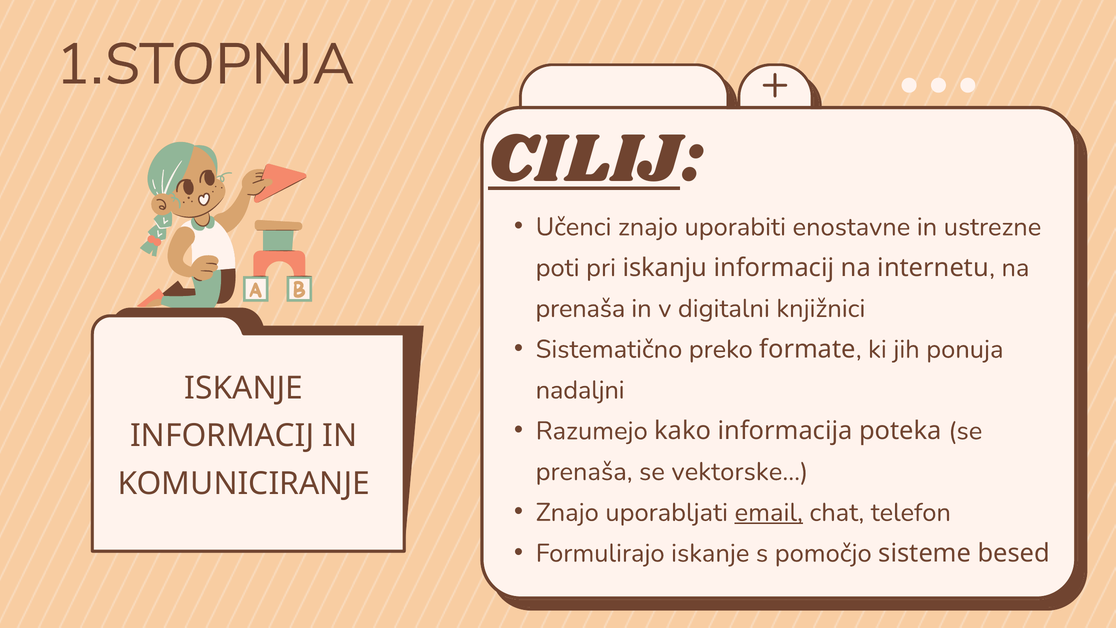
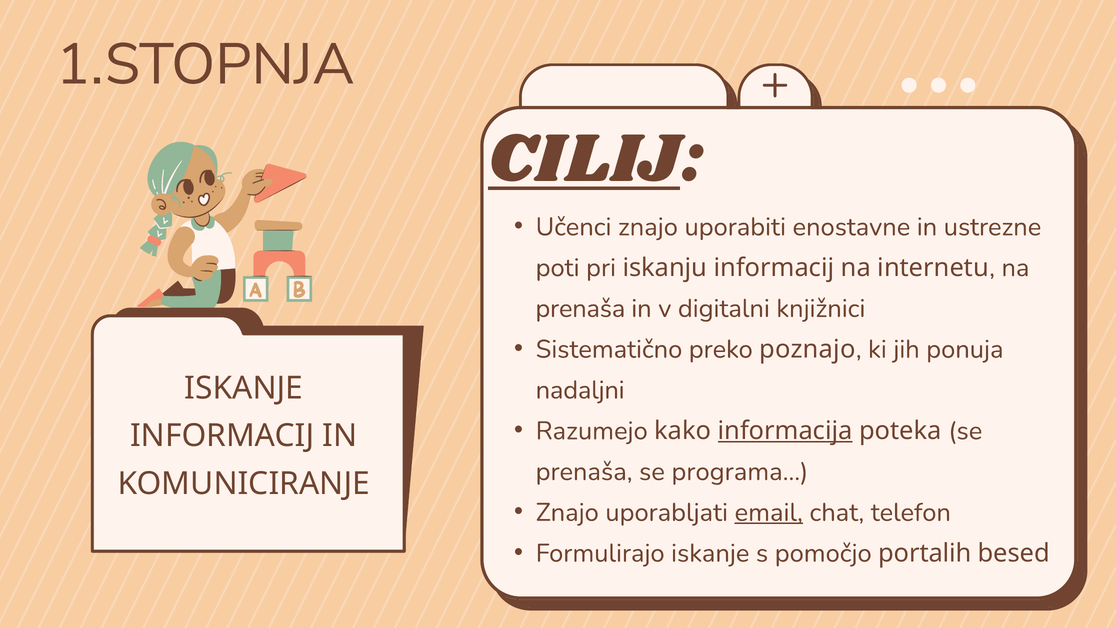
formate: formate -> poznajo (807, 349)
informacija underline: none -> present (785, 431)
vektorske: vektorske -> programa (740, 471)
sisteme: sisteme -> portalih (925, 553)
